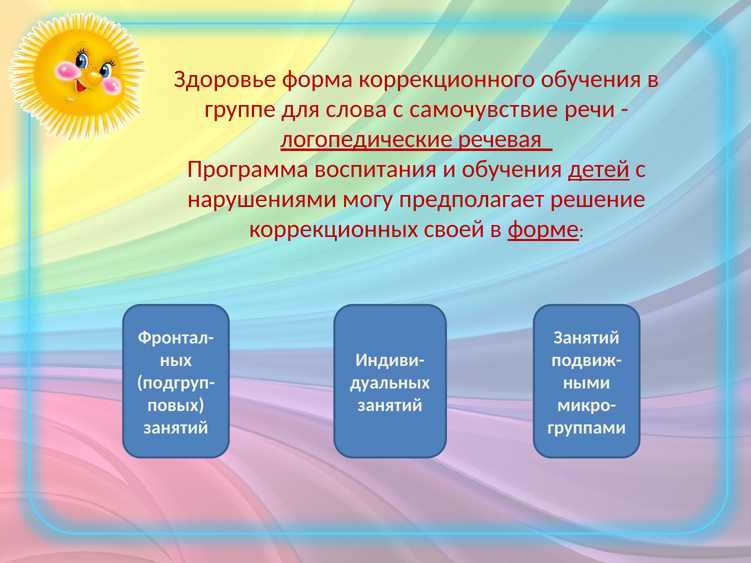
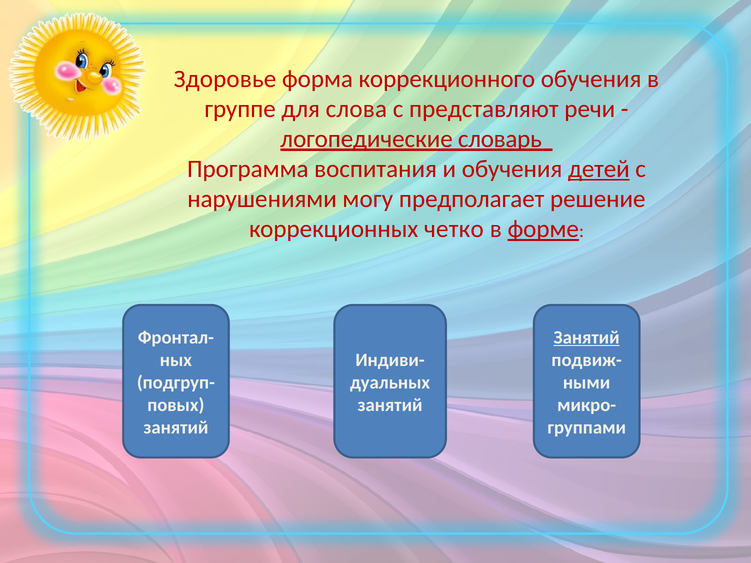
самочувствие: самочувствие -> представляют (484, 109)
речевая: речевая -> словарь (500, 139)
своей: своей -> четко (454, 229)
Занятий underline: none -> present (587, 338)
